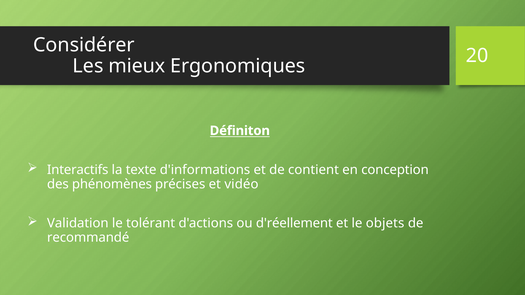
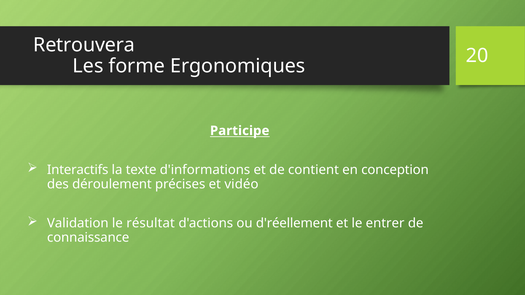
Considérer: Considérer -> Retrouvera (84, 45)
mieux: mieux -> forme (137, 66)
Définiton: Définiton -> Participe (240, 131)
phénomènes: phénomènes -> déroulement (112, 184)
tolérant: tolérant -> résultat (151, 224)
objets: objets -> entrer (385, 224)
recommandé: recommandé -> connaissance (88, 238)
